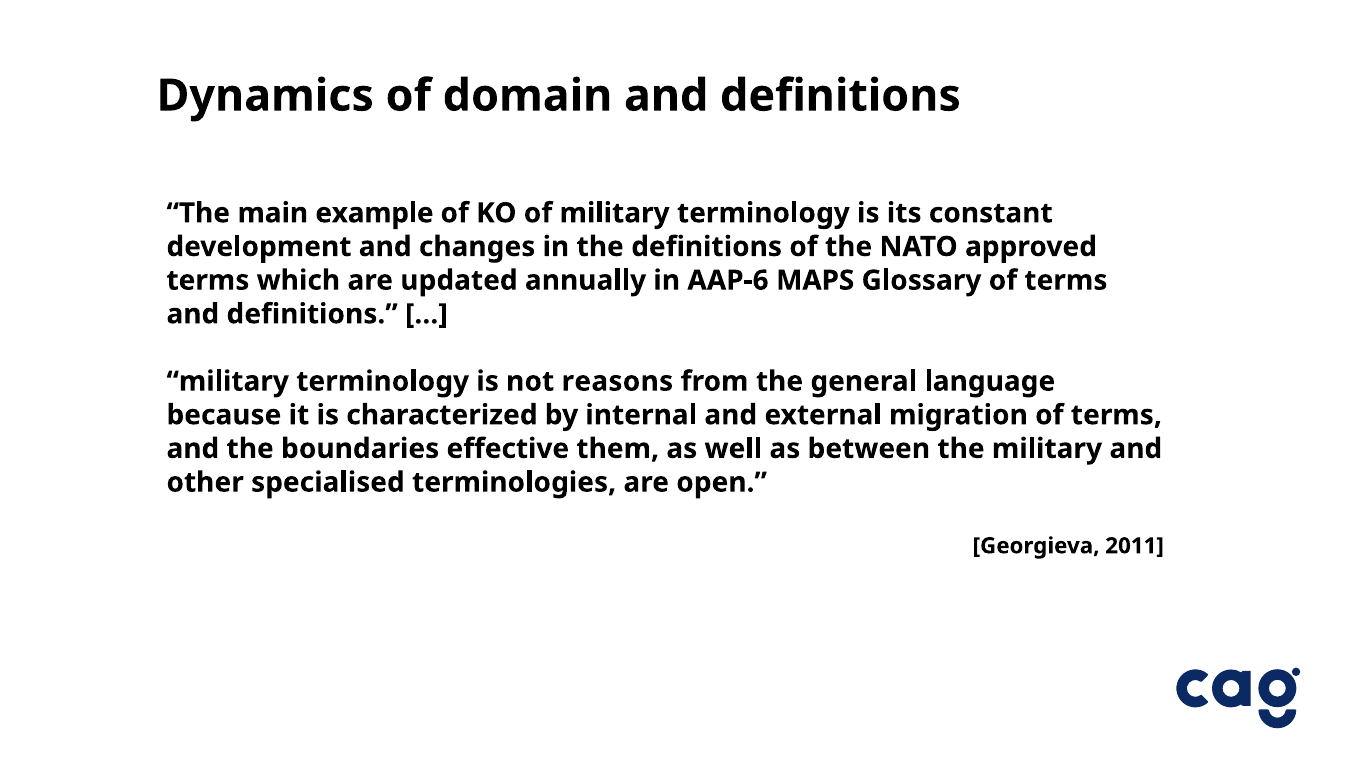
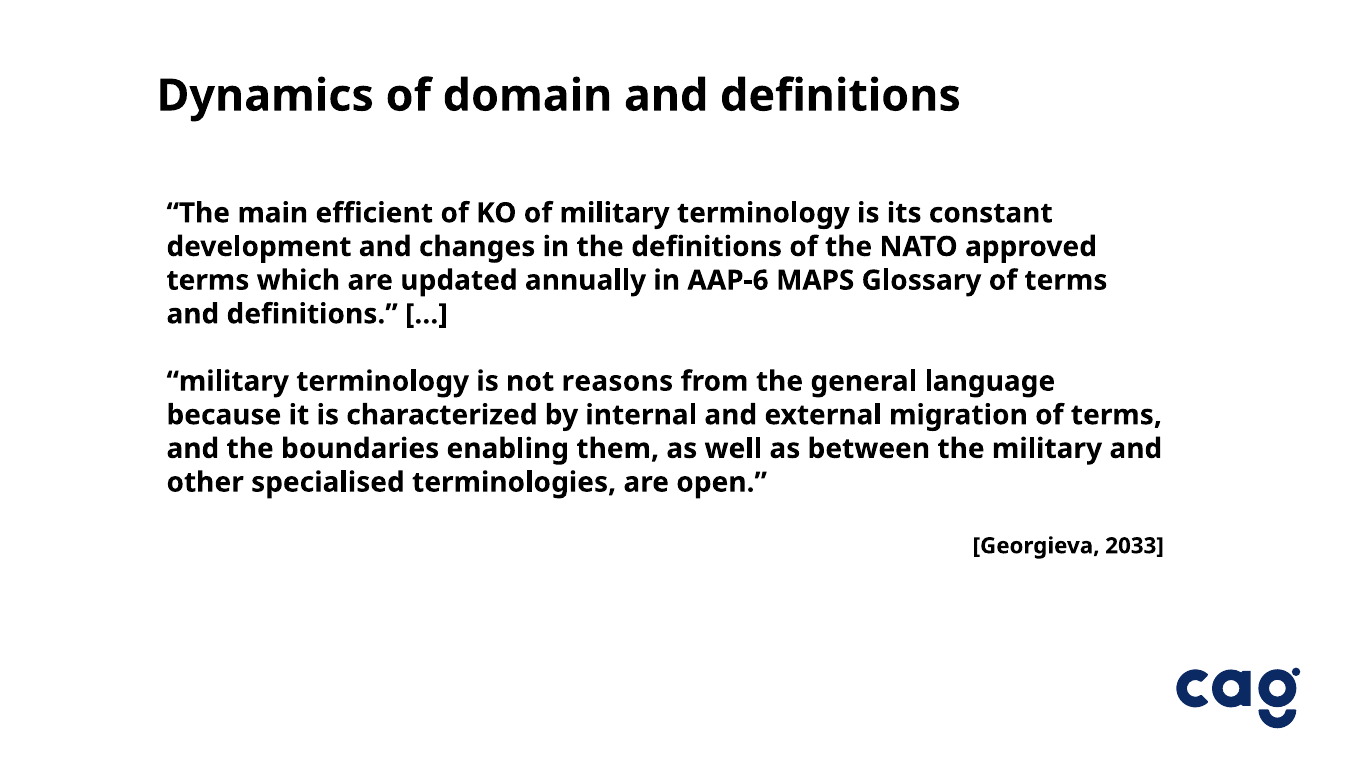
example: example -> efficient (374, 213)
effective: effective -> enabling (508, 449)
2011: 2011 -> 2033 (1135, 546)
